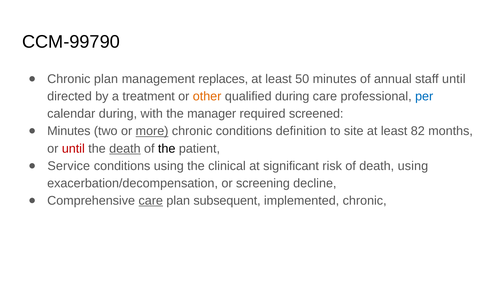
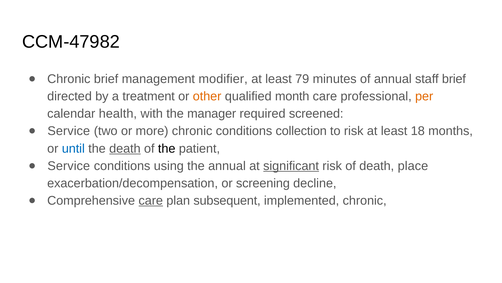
CCM-99790: CCM-99790 -> CCM-47982 (71, 42)
Chronic plan: plan -> brief (106, 79)
replaces: replaces -> modifier (223, 79)
50: 50 -> 79 (302, 79)
staff until: until -> brief (454, 79)
qualified during: during -> month (292, 96)
per colour: blue -> orange (424, 96)
calendar during: during -> health (118, 114)
Minutes: Minutes -> Service (69, 131)
more underline: present -> none (152, 131)
definition: definition -> collection (301, 131)
to site: site -> risk (354, 131)
82: 82 -> 18 (418, 131)
until colour: red -> blue (73, 148)
the clinical: clinical -> annual (227, 166)
significant underline: none -> present (291, 166)
death using: using -> place (413, 166)
